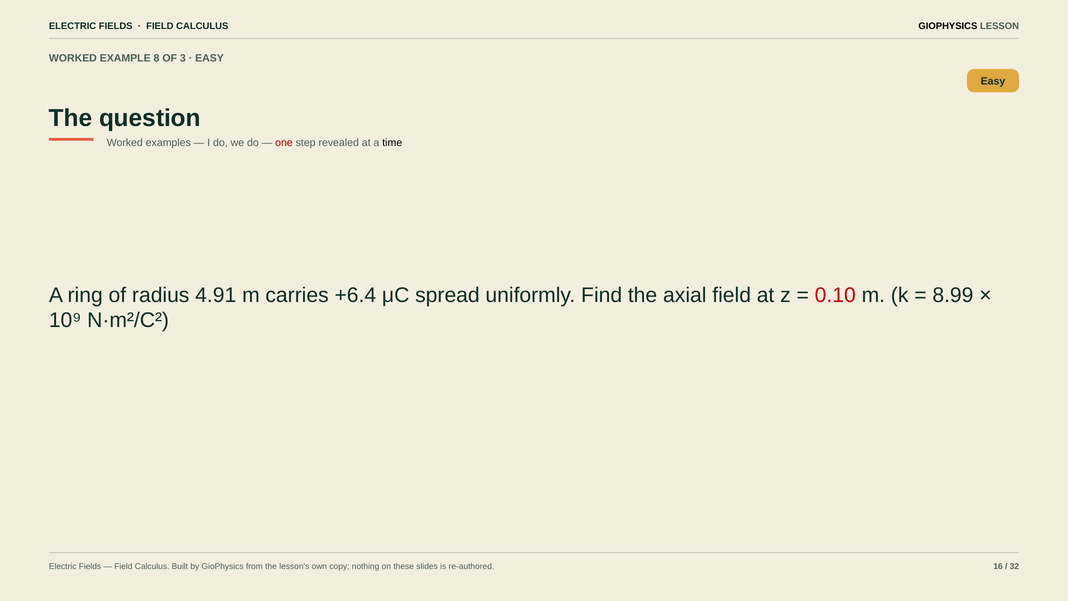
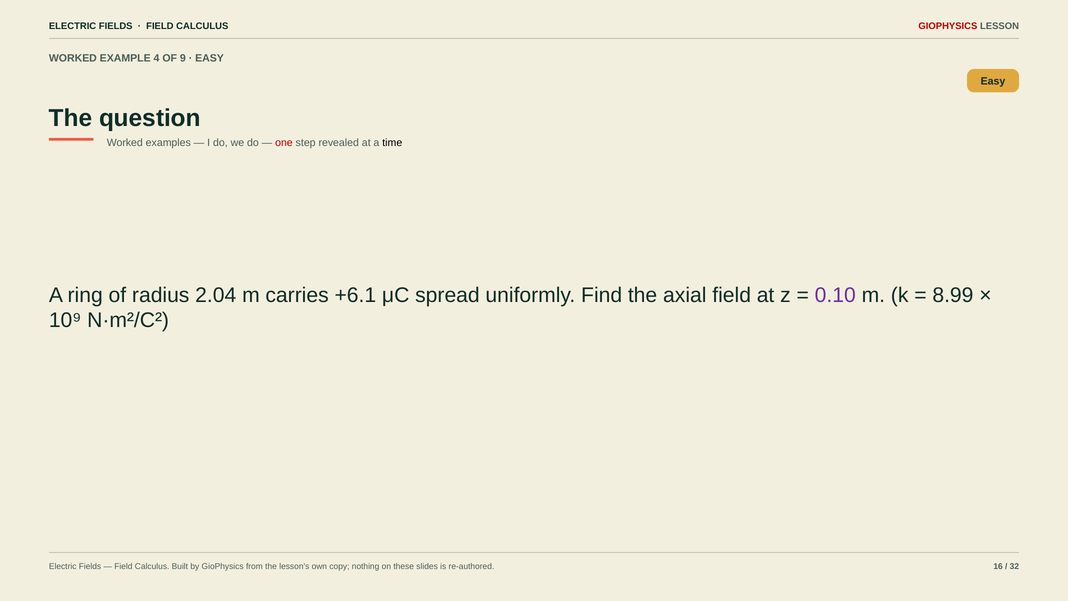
GIOPHYSICS colour: black -> red (948, 26)
8: 8 -> 4 (157, 58)
3: 3 -> 9 (183, 58)
4.91: 4.91 -> 2.04 (216, 295)
+6.4: +6.4 -> +6.1 (355, 295)
0.10 colour: red -> purple (835, 295)
